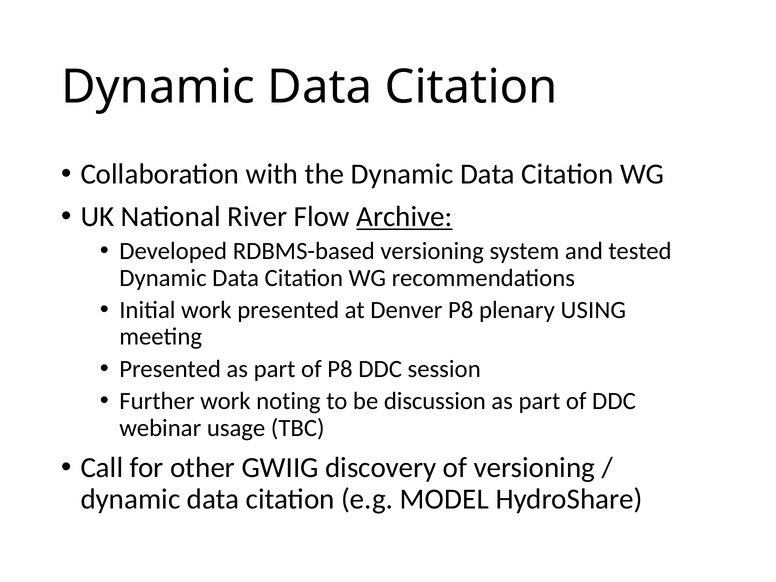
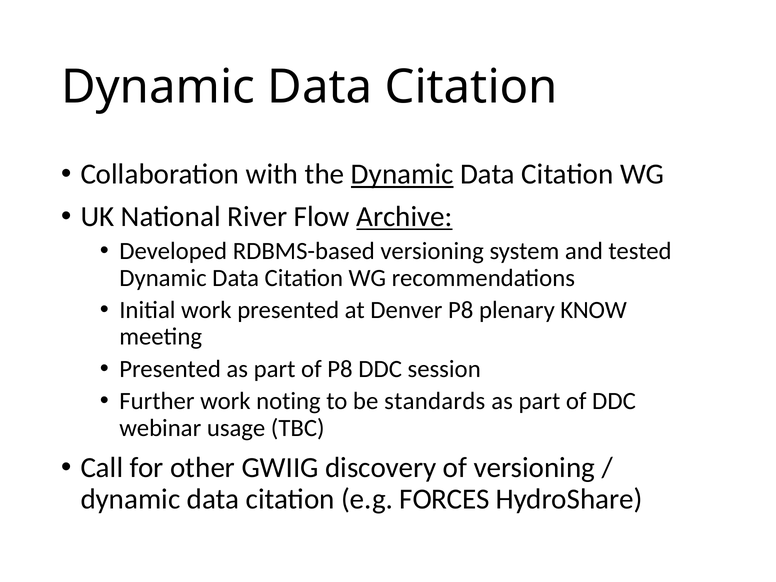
Dynamic underline: none -> present (402, 174)
USING: USING -> KNOW (594, 310)
discussion: discussion -> standards (435, 401)
MODEL: MODEL -> FORCES (444, 499)
